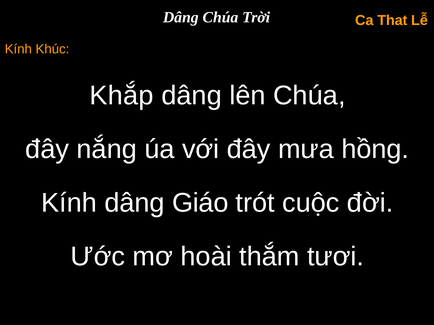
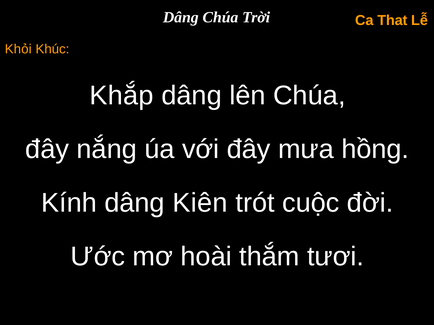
Kính: Kính -> Khỏi (18, 49)
Giáo: Giáo -> Kiên (200, 203)
